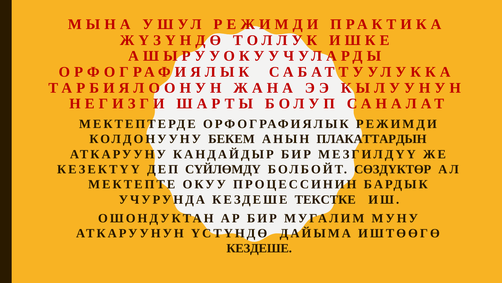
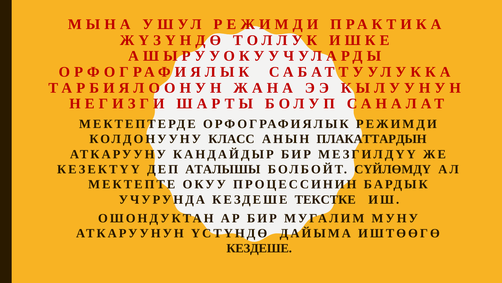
БЕКЕМ: БЕКЕМ -> КЛАСС (231, 139)
СҮЙЛӨМДҮ: СҮЙЛӨМДҮ -> АТАЛЫШЫ (223, 169)
СӨЗДҮКТӨР: СӨЗДҮКТӨР -> СҮЙЛӨМДҮ (393, 169)
